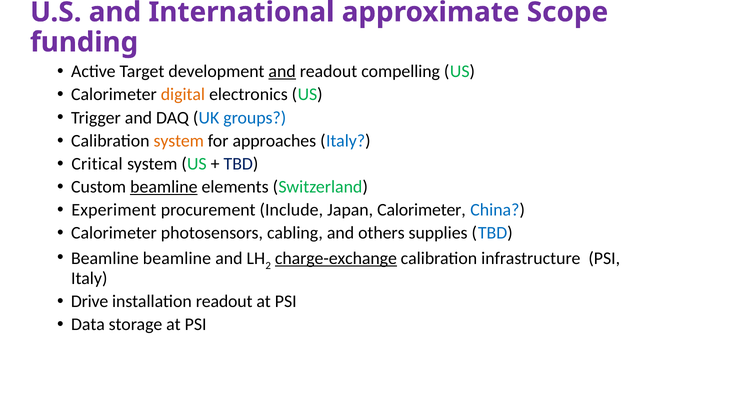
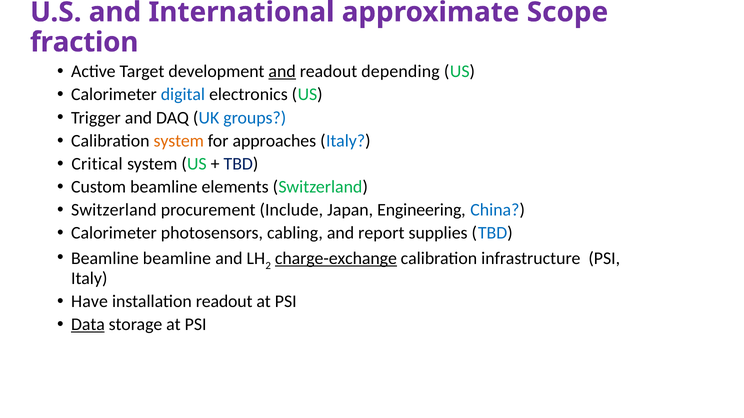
funding: funding -> fraction (84, 42)
compelling: compelling -> depending (401, 72)
digital colour: orange -> blue (183, 95)
beamline underline: present -> none (164, 187)
Experiment: Experiment -> Switzerland (114, 210)
Japan Calorimeter: Calorimeter -> Engineering (421, 210)
others: others -> report (381, 233)
Drive: Drive -> Have (89, 302)
Data underline: none -> present (88, 325)
